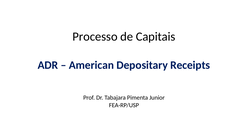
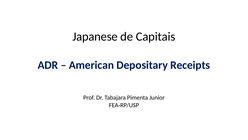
Processo: Processo -> Japanese (95, 36)
